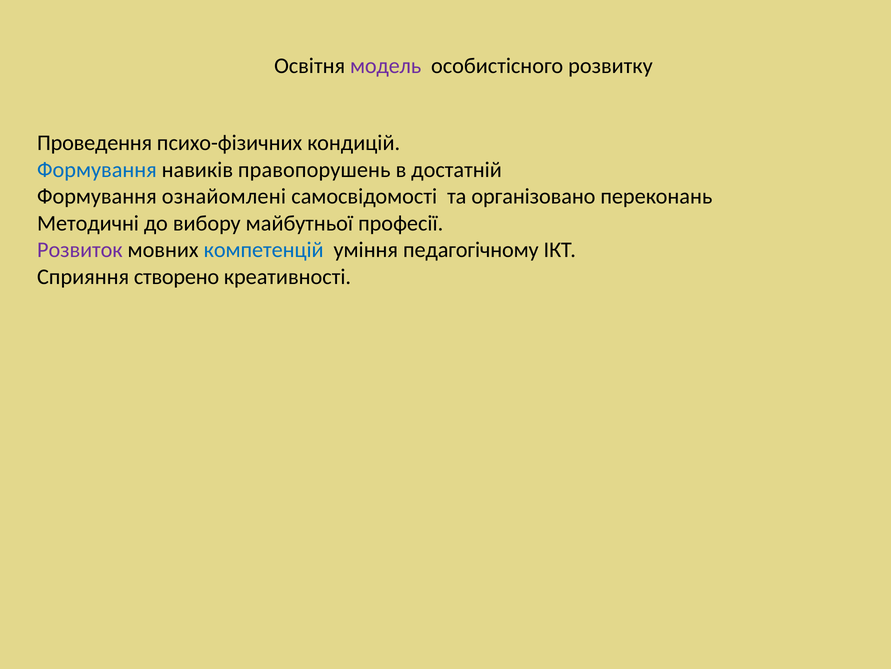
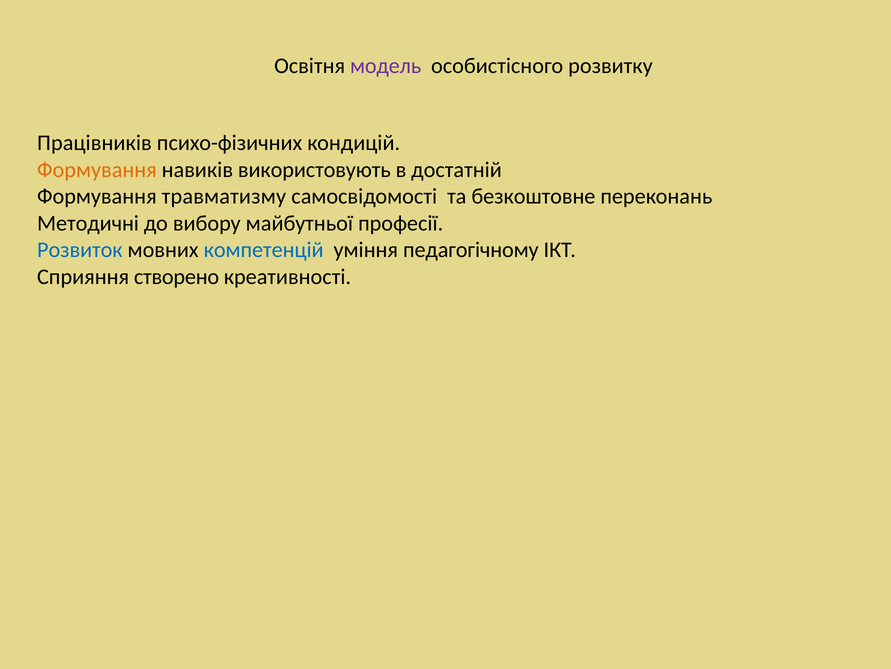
Проведення: Проведення -> Працівників (94, 143)
Формування colour: blue -> orange (97, 170)
правопорушень: правопорушень -> використовують (314, 170)
ознайомлені: ознайомлені -> травматизму (224, 196)
організовано: організовано -> безкоштовне (533, 196)
Розвиток colour: purple -> blue (80, 250)
